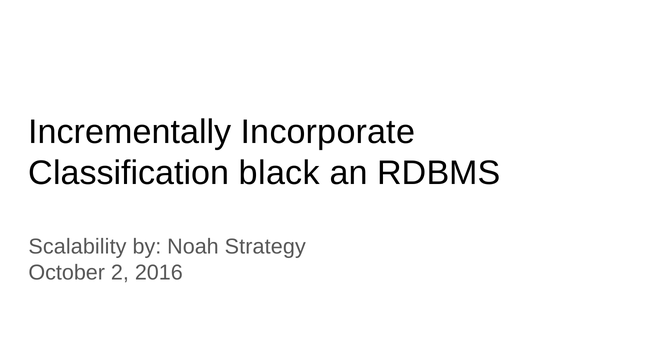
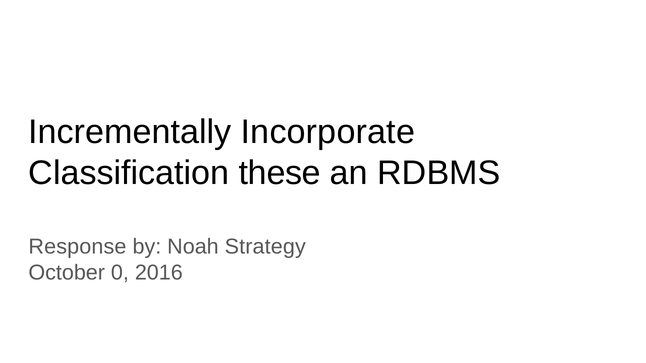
black: black -> these (280, 173)
Scalability: Scalability -> Response (77, 247)
2: 2 -> 0 (120, 273)
